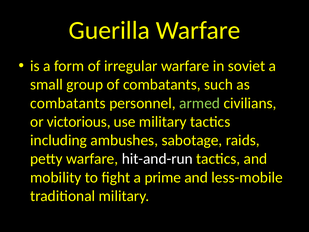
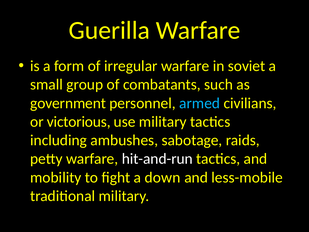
combatants: combatants -> government (68, 103)
armed colour: light green -> light blue (200, 103)
prime: prime -> down (163, 177)
